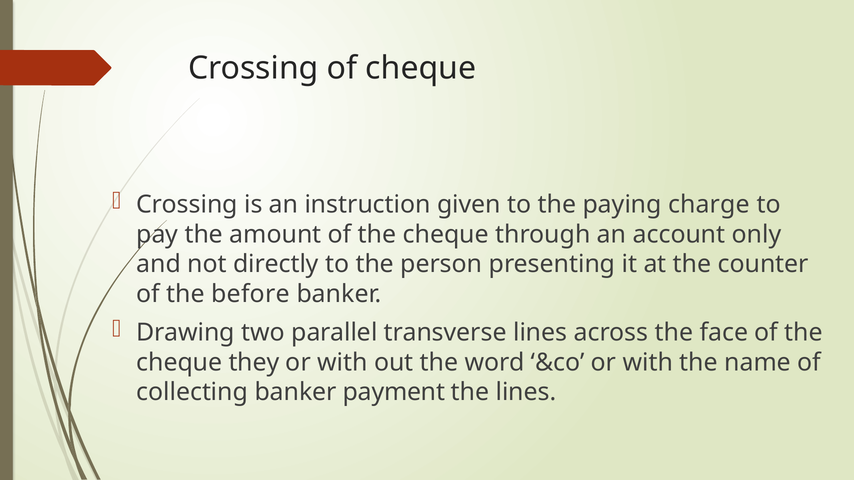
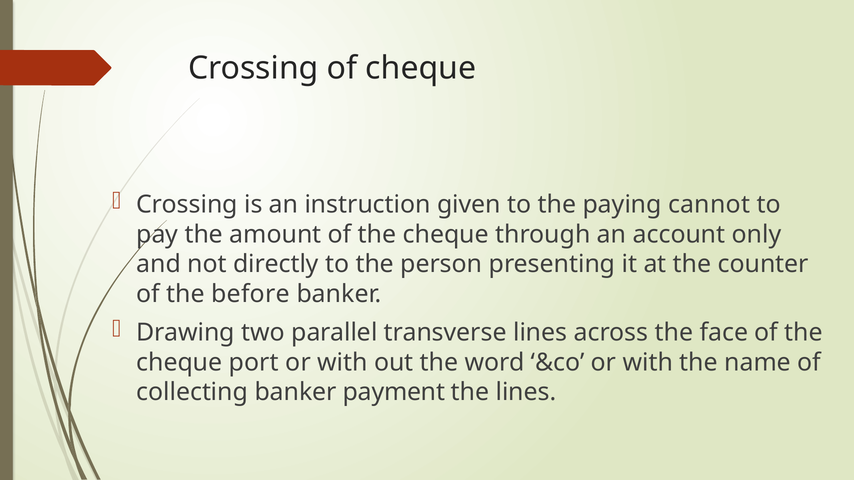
charge: charge -> cannot (709, 205)
they: they -> port (254, 363)
